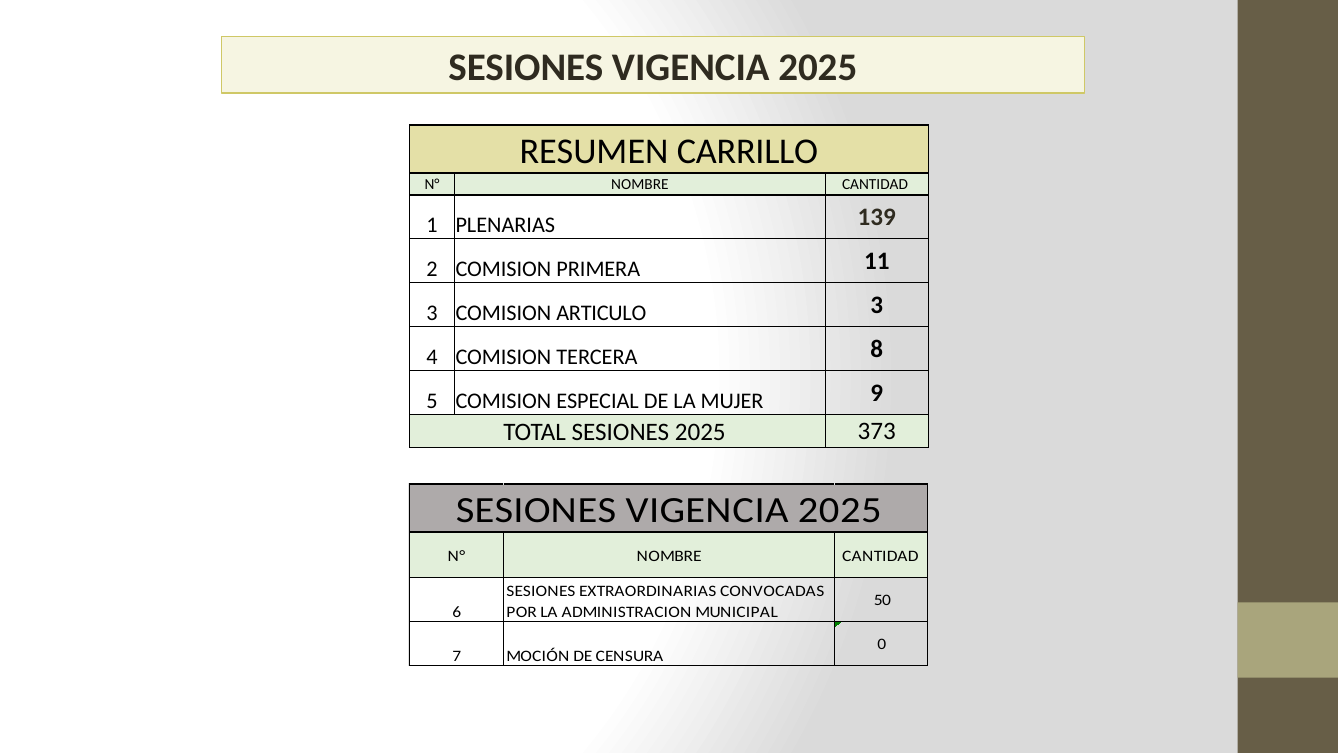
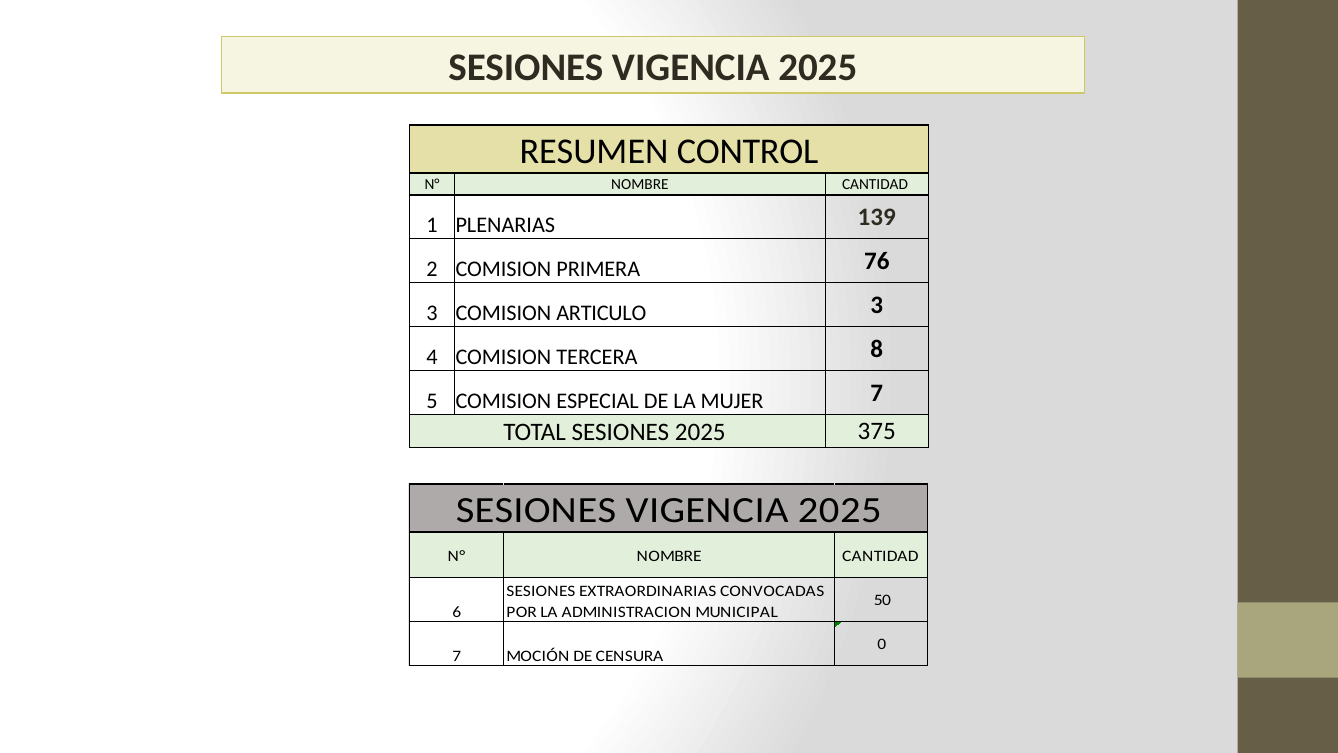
CARRILLO: CARRILLO -> CONTROL (748, 151)
11: 11 -> 76 (877, 261)
MUJER 9: 9 -> 7 (877, 393)
373: 373 -> 375 (877, 431)
